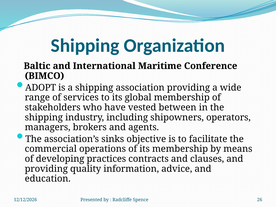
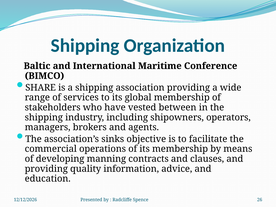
ADOPT: ADOPT -> SHARE (41, 88)
practices: practices -> manning (106, 159)
